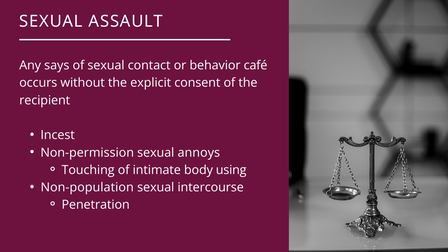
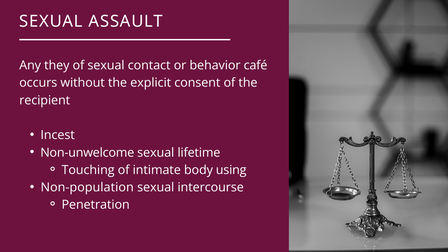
says: says -> they (57, 65)
Non-permission: Non-permission -> Non-unwelcome (87, 153)
annoys: annoys -> lifetime (199, 153)
